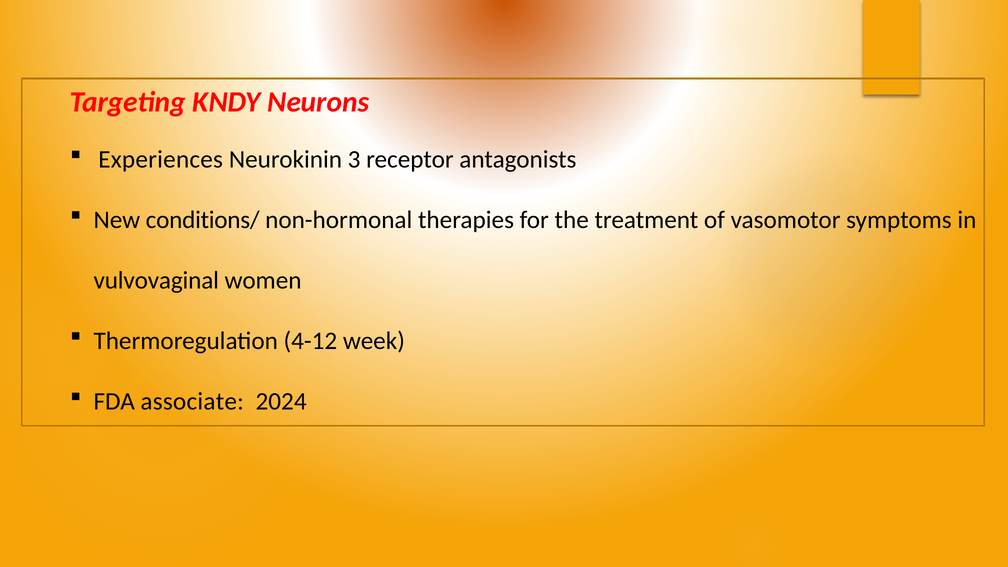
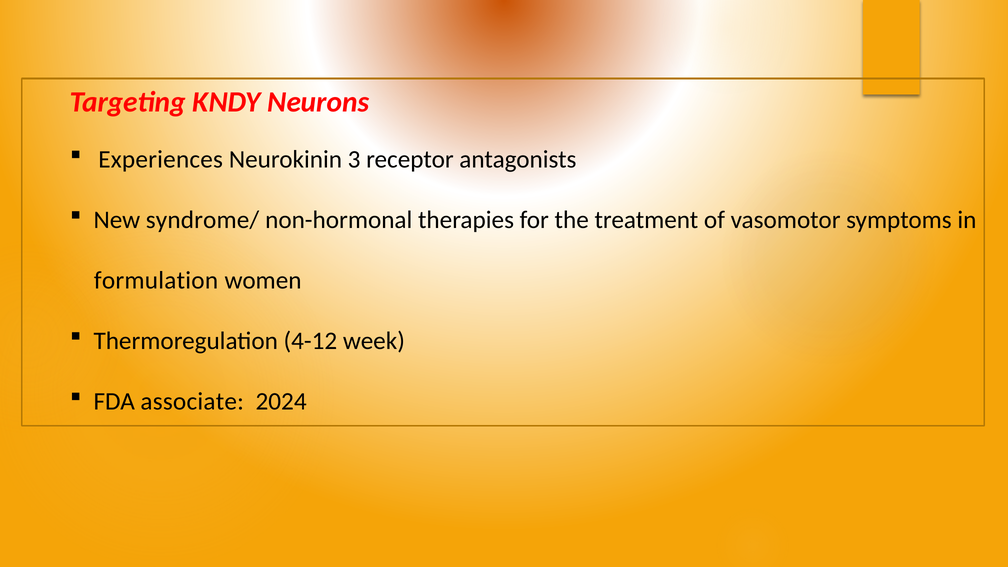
conditions/: conditions/ -> syndrome/ (203, 220)
vulvovaginal: vulvovaginal -> formulation (156, 281)
